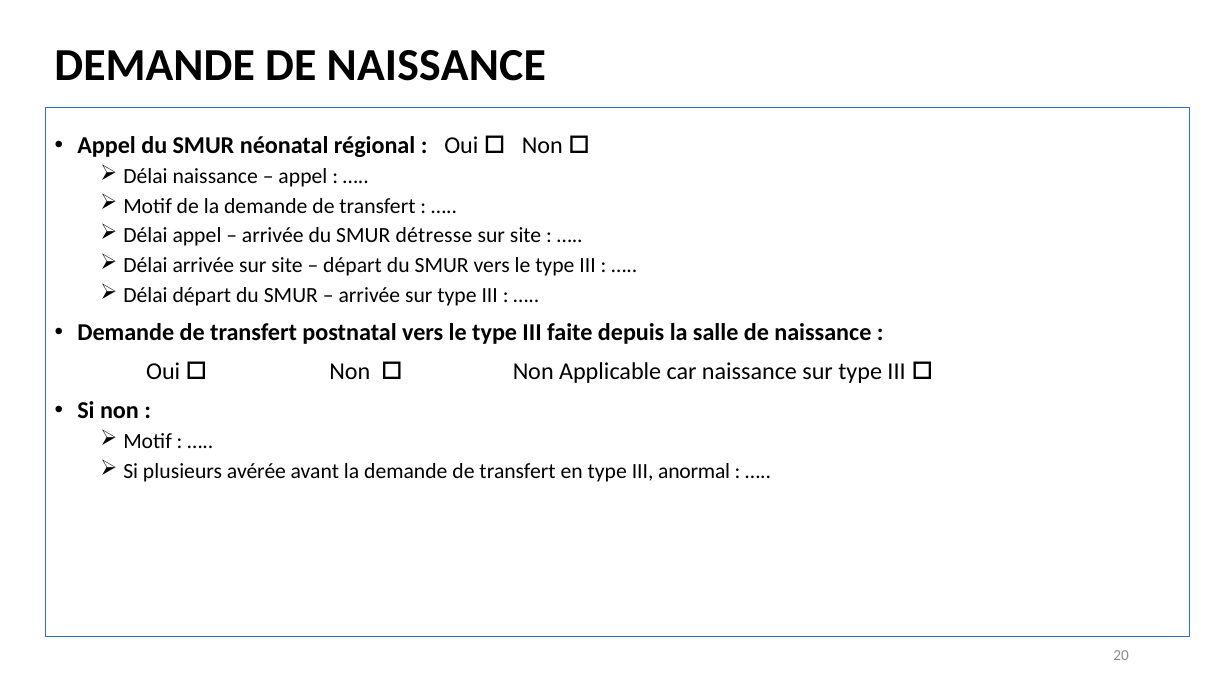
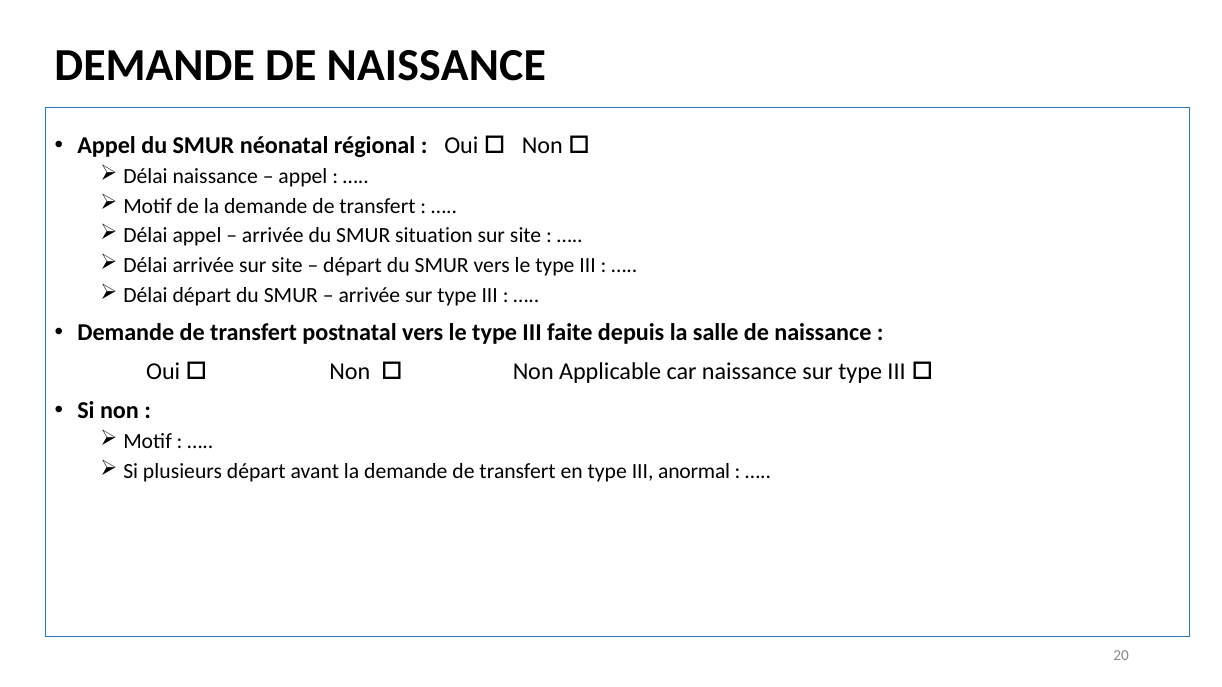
détresse: détresse -> situation (434, 236)
plusieurs avérée: avérée -> départ (256, 471)
